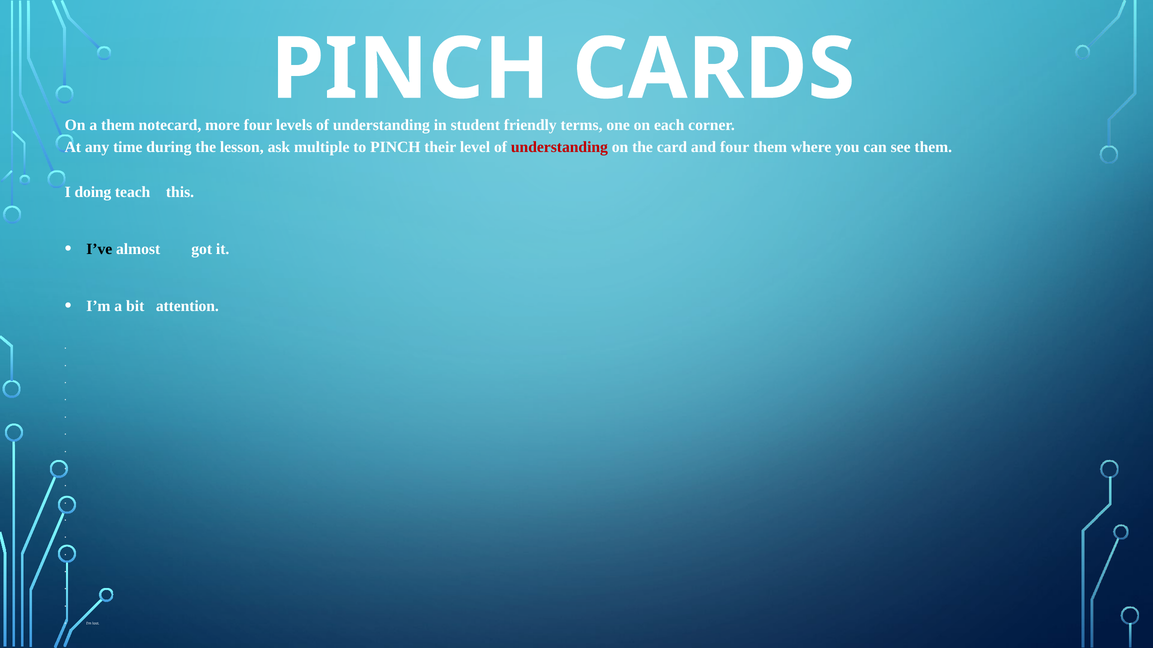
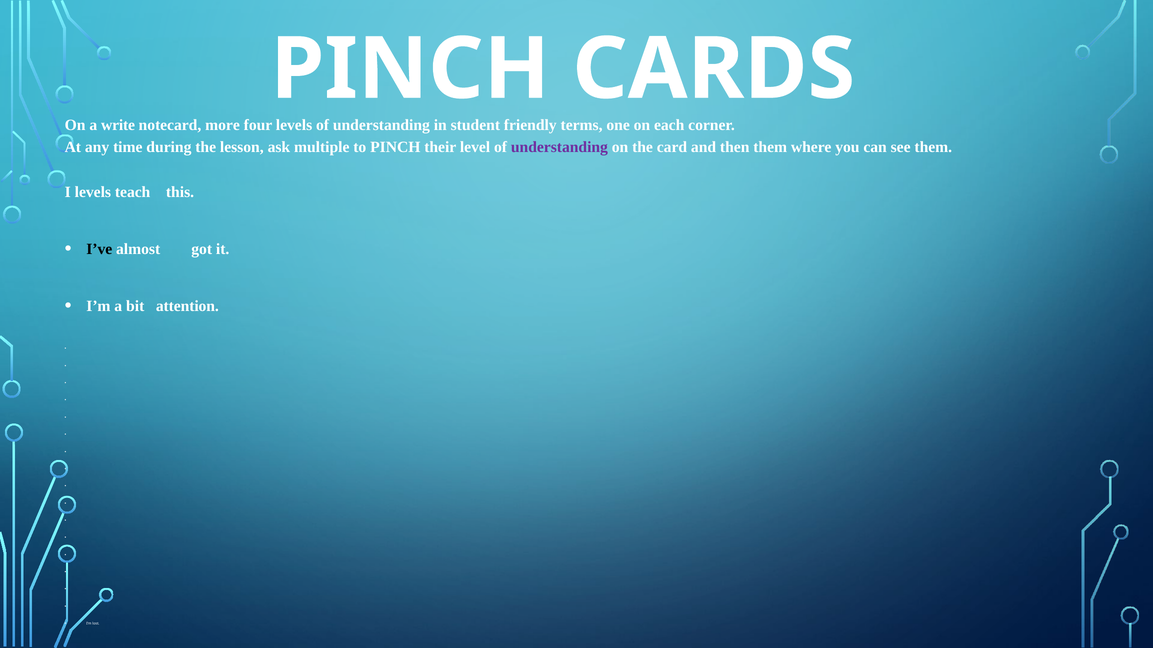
a them: them -> write (118, 125)
understanding colour: red -> purple (559, 147)
and four: four -> then (735, 147)
I doing: doing -> levels (93, 192)
